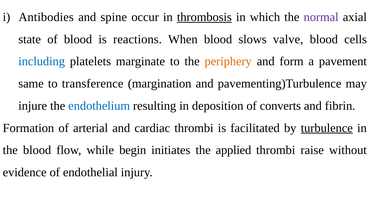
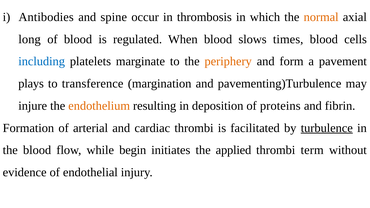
thrombosis underline: present -> none (204, 17)
normal colour: purple -> orange (321, 17)
state: state -> long (30, 39)
reactions: reactions -> regulated (138, 39)
valve: valve -> times (288, 39)
same: same -> plays (31, 84)
endothelium colour: blue -> orange (99, 106)
converts: converts -> proteins (280, 106)
raise: raise -> term (312, 150)
